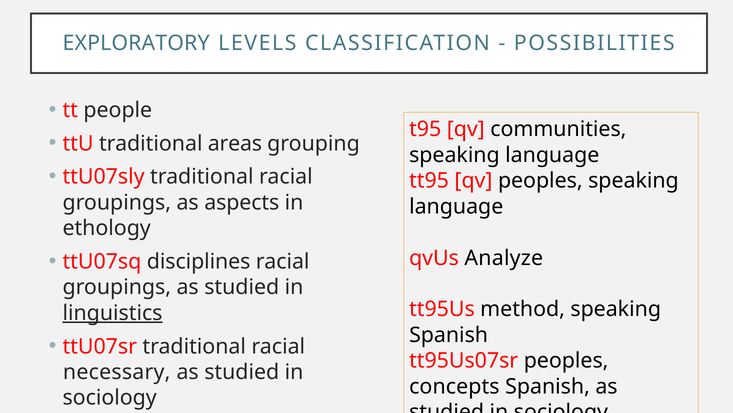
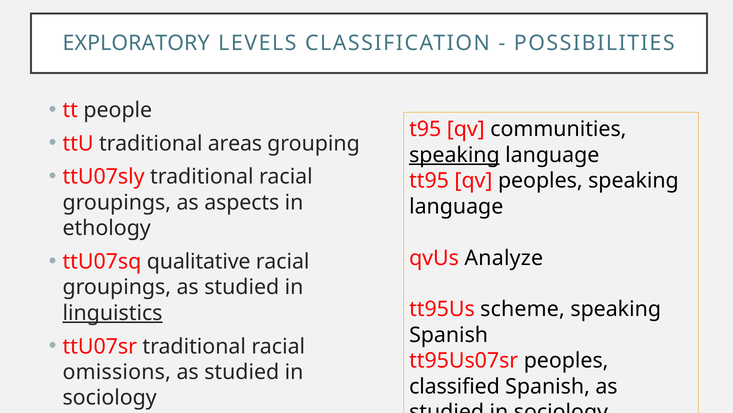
speaking underline: none -> present (454, 155)
disciplines: disciplines -> qualitative (199, 261)
method: method -> scheme (522, 309)
necessary: necessary -> omissions (117, 372)
concepts: concepts -> classified (454, 386)
